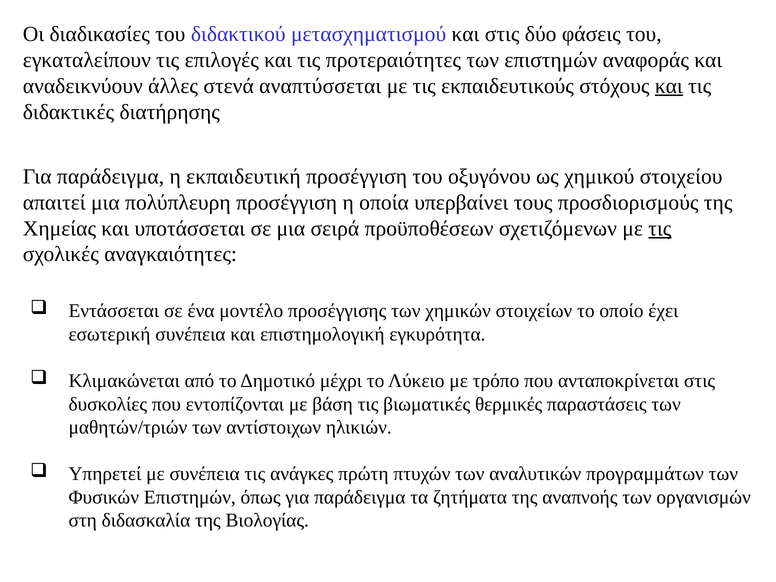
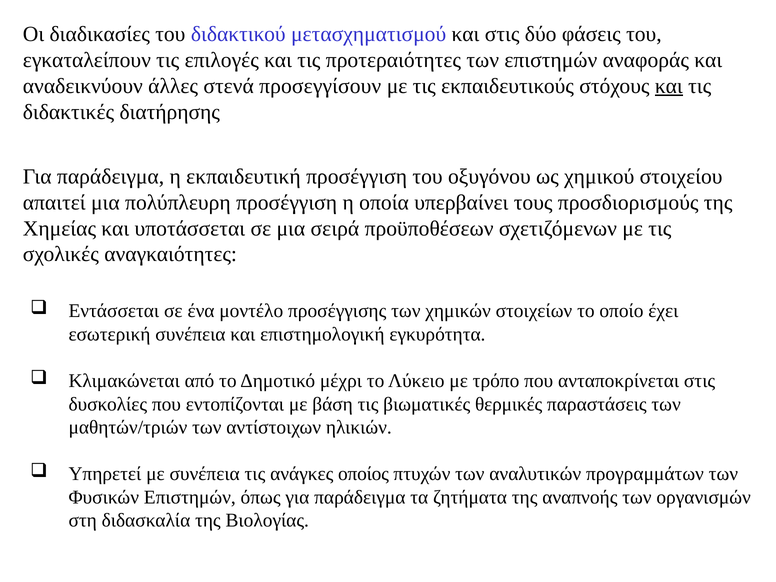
αναπτύσσεται: αναπτύσσεται -> προσεγγίσουν (320, 86)
τις underline: present -> none (660, 228)
πρώτη: πρώτη -> οποίος (364, 474)
